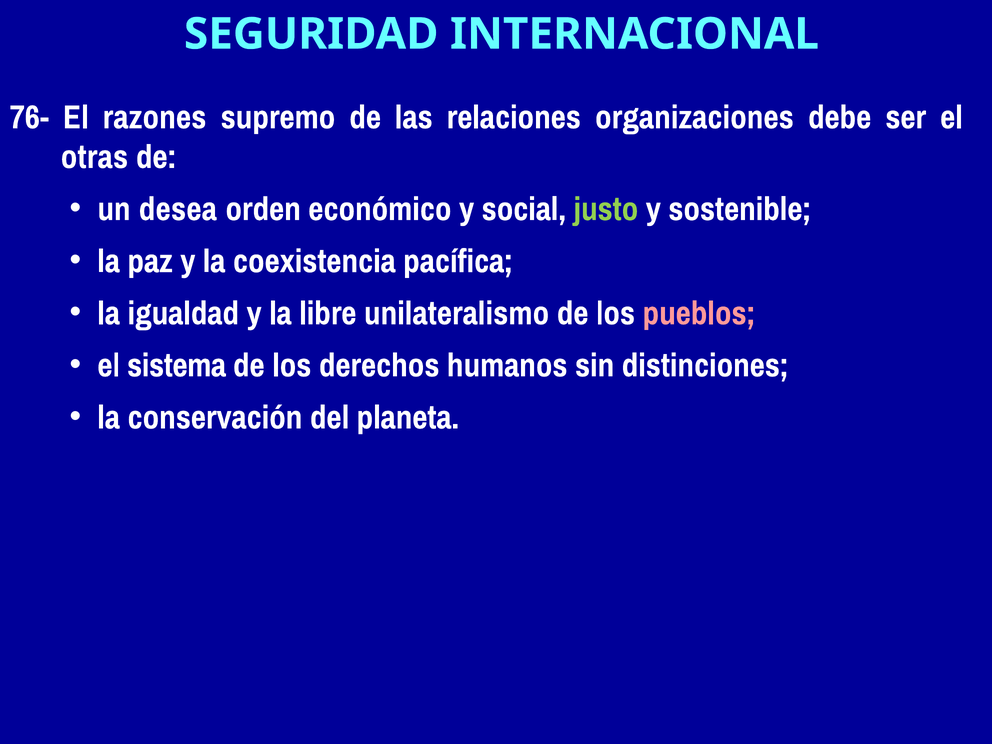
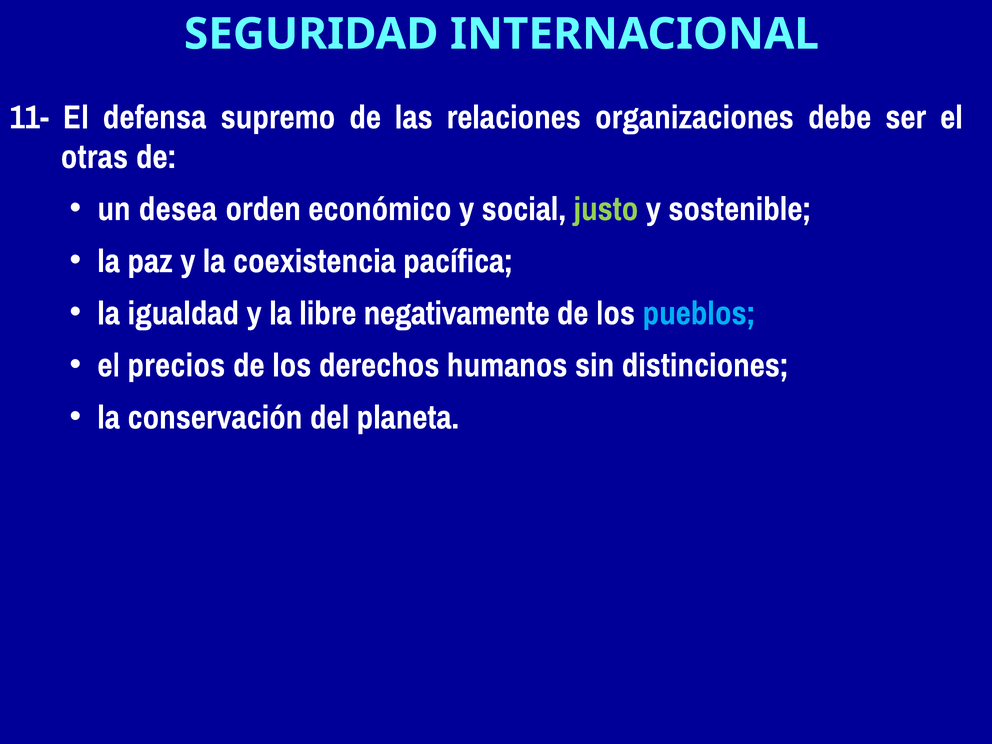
76-: 76- -> 11- (29, 117)
razones: razones -> defensa (155, 117)
unilateralismo: unilateralismo -> negativamente (457, 313)
pueblos colour: pink -> light blue (699, 313)
sistema: sistema -> precios (176, 365)
